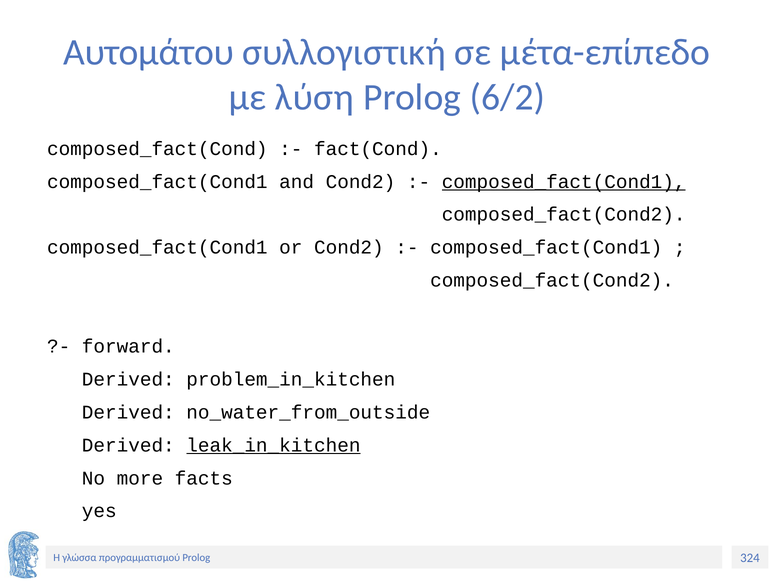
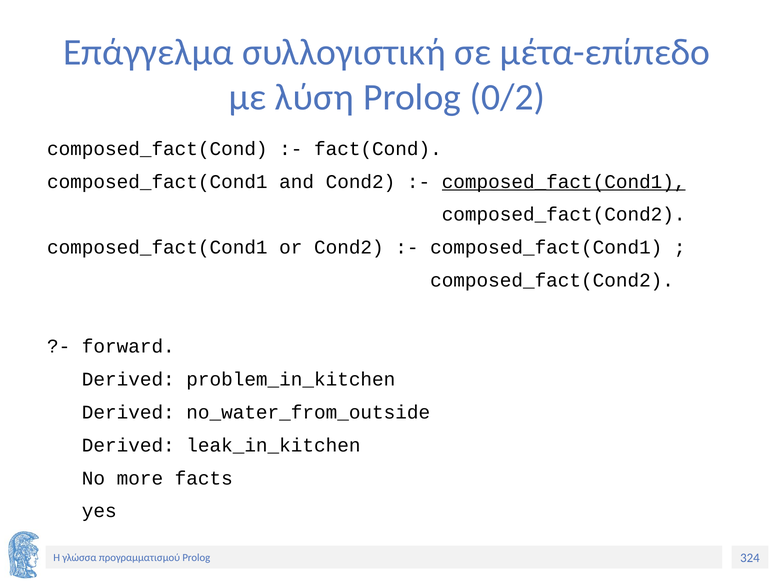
Αυτομάτου: Αυτομάτου -> Επάγγελμα (148, 52)
6/2: 6/2 -> 0/2 (507, 97)
leak_in_kitchen underline: present -> none (273, 445)
